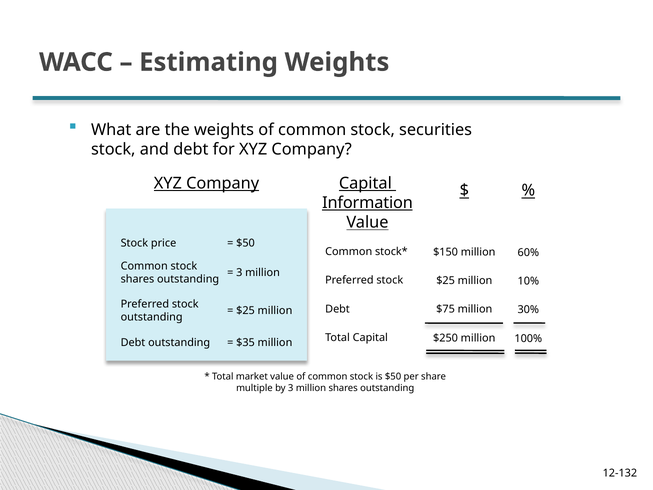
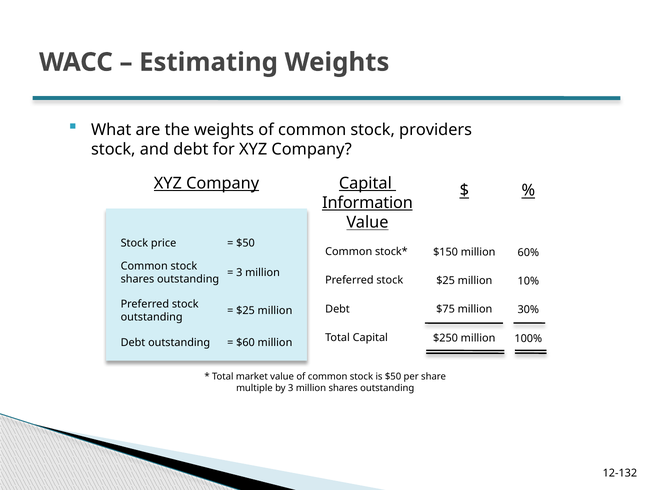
securities: securities -> providers (436, 130)
$35: $35 -> $60 (245, 343)
